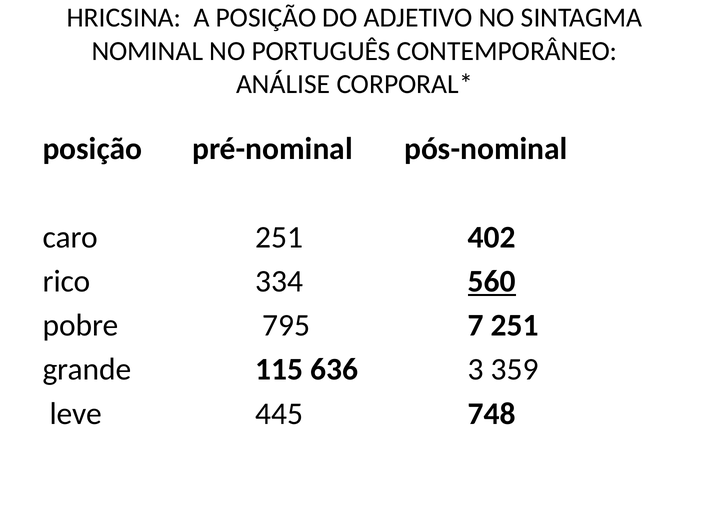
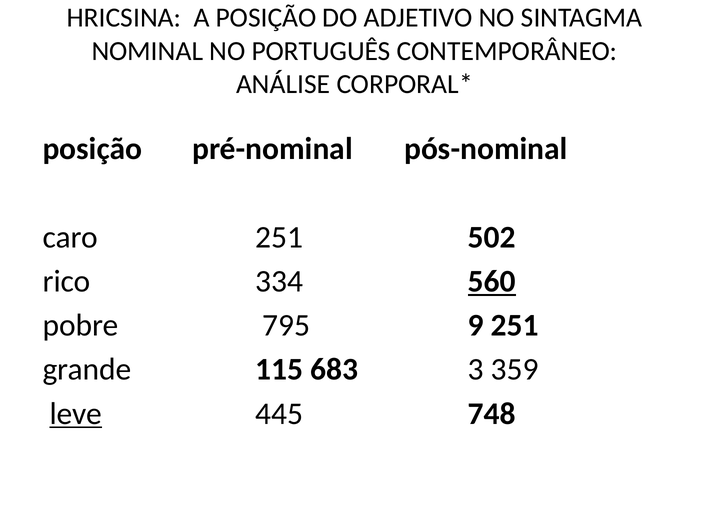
402: 402 -> 502 (492, 237)
7: 7 -> 9 (476, 325)
636: 636 -> 683 (334, 369)
leve underline: none -> present (76, 414)
